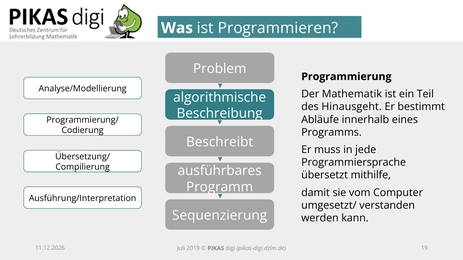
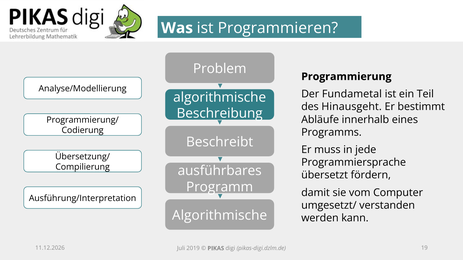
Mathematik: Mathematik -> Fundametal (352, 94)
mithilfe: mithilfe -> fördern (371, 175)
Sequenzierung: Sequenzierung -> Algorithmische (220, 216)
